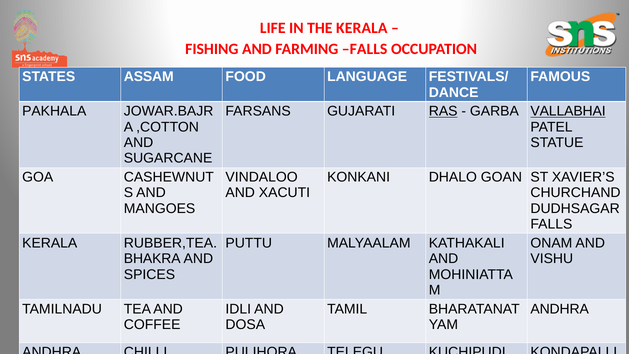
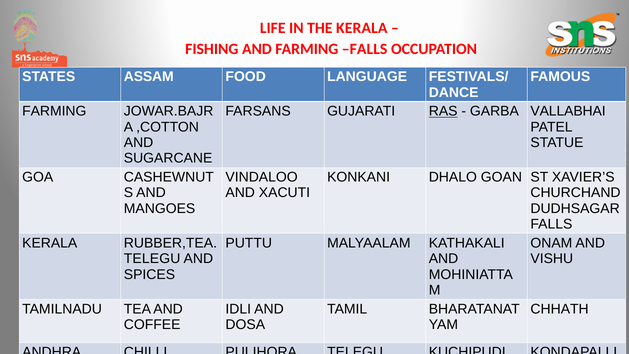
PAKHALA: PAKHALA -> FARMING (54, 111)
VALLABHAI underline: present -> none (568, 111)
BHAKRA: BHAKRA -> TELEGU (152, 259)
ANDHRA: ANDHRA -> CHHATH (560, 309)
